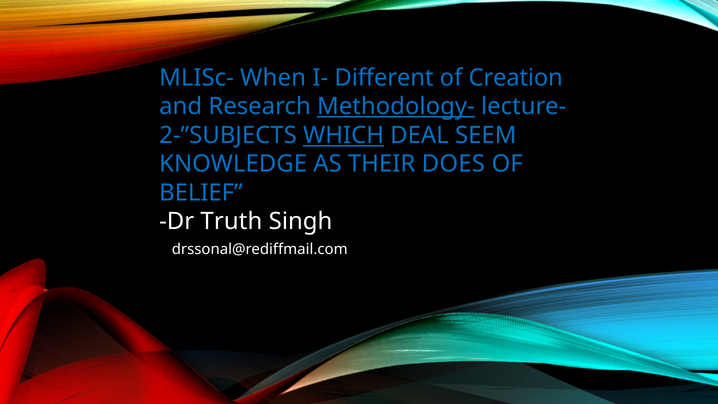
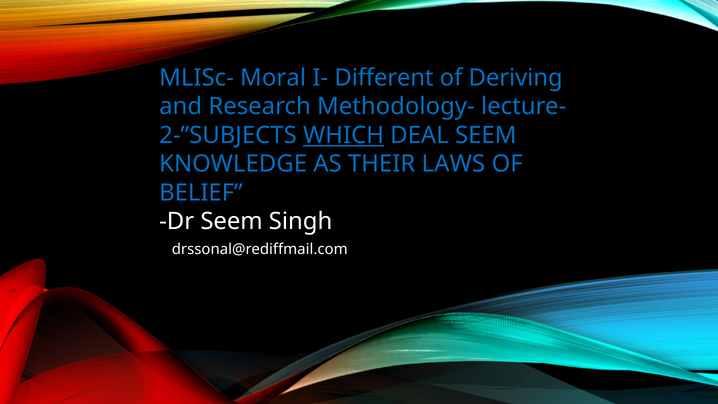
When: When -> Moral (273, 78)
Creation: Creation -> Deriving (516, 78)
Methodology- underline: present -> none (396, 106)
DOES: DOES -> LAWS (453, 164)
Dr Truth: Truth -> Seem (232, 221)
